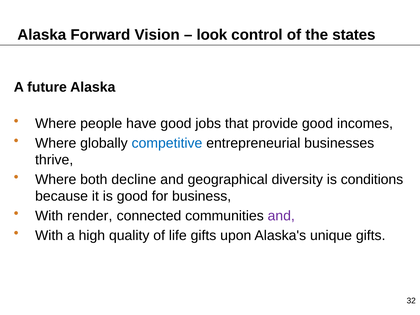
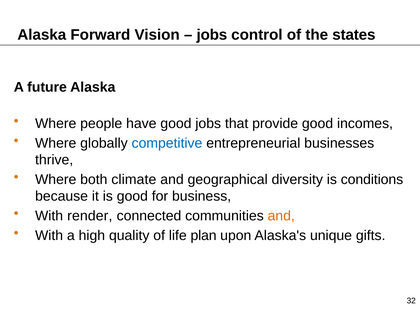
look: look -> jobs (212, 35)
decline: decline -> climate (134, 180)
and colour: purple -> orange (281, 216)
life gifts: gifts -> plan (204, 236)
